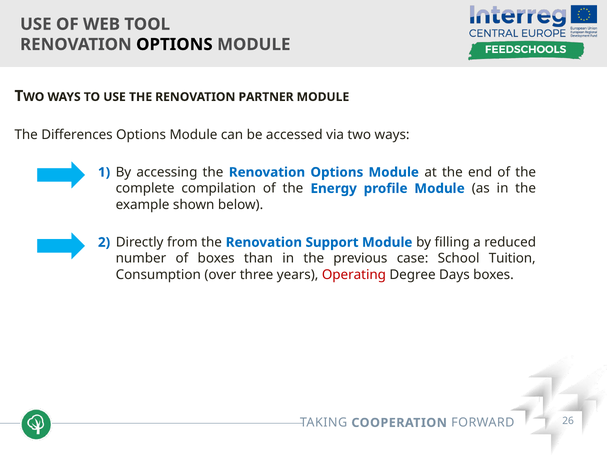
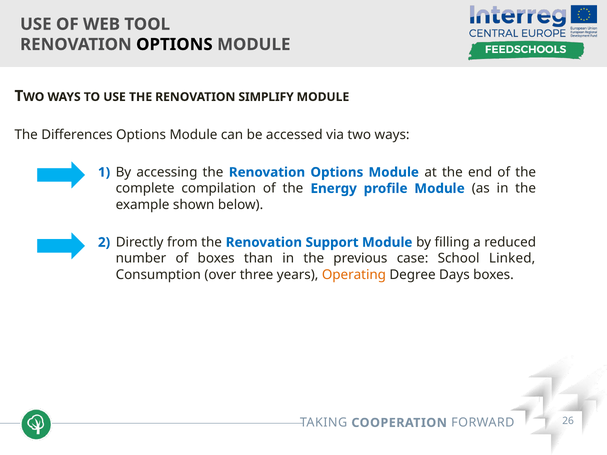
PARTNER: PARTNER -> SIMPLIFY (266, 97)
Tuition: Tuition -> Linked (512, 259)
Operating colour: red -> orange (354, 275)
